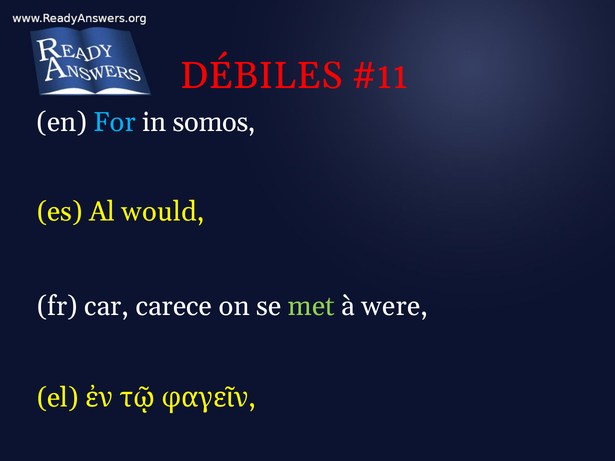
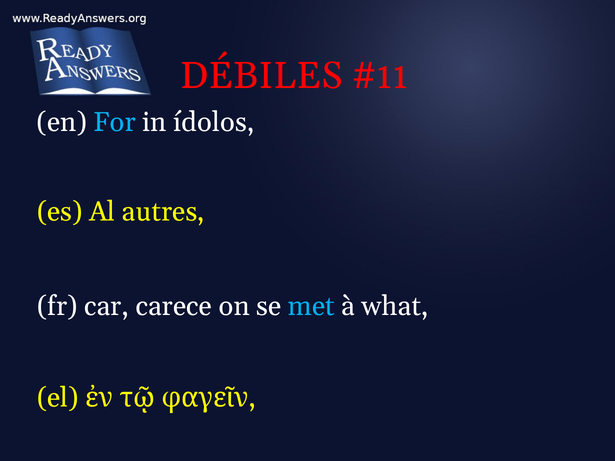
somos: somos -> ídolos (214, 123)
would: would -> autres (163, 212)
met colour: light green -> light blue (311, 306)
were: were -> what (395, 306)
